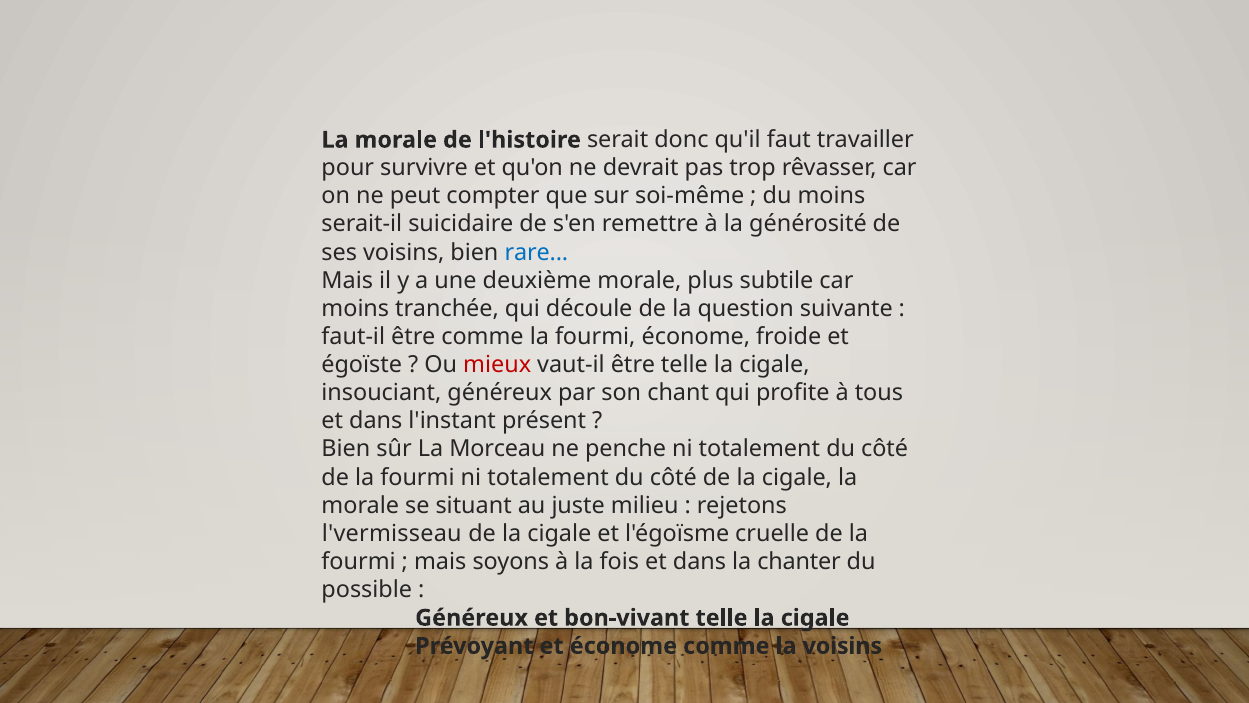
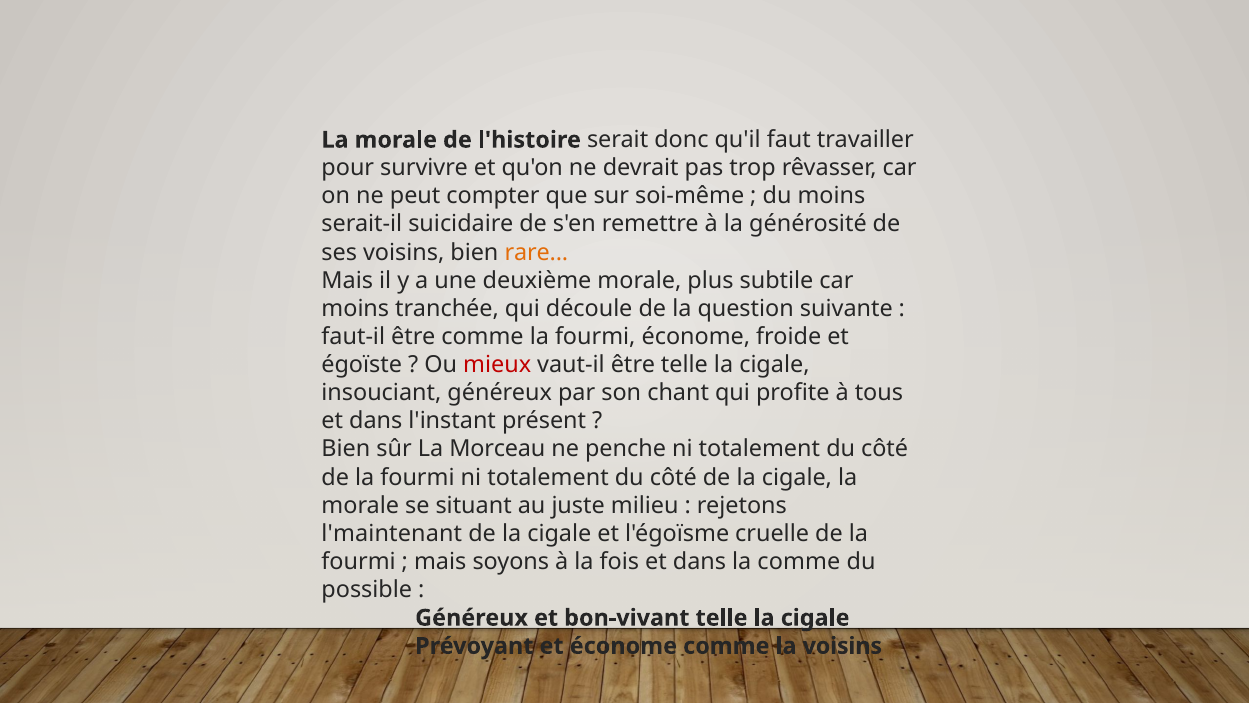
rare colour: blue -> orange (536, 252)
l'vermisseau: l'vermisseau -> l'maintenant (392, 533)
la chanter: chanter -> comme (799, 561)
